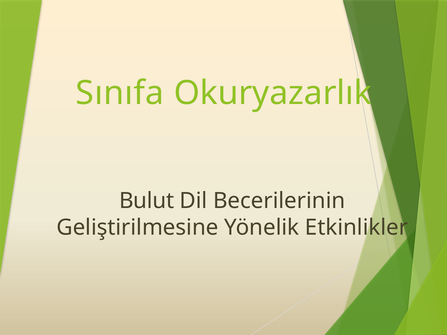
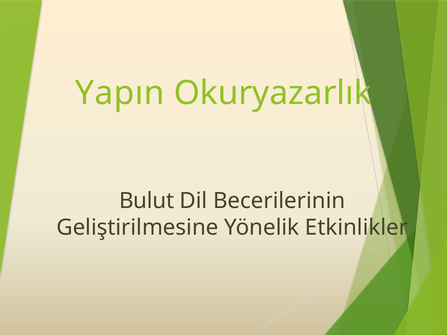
Sınıfa: Sınıfa -> Yapın (120, 93)
